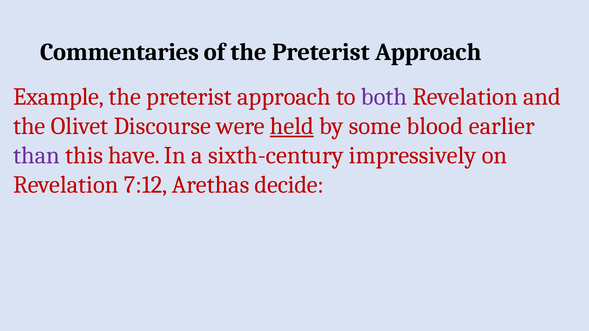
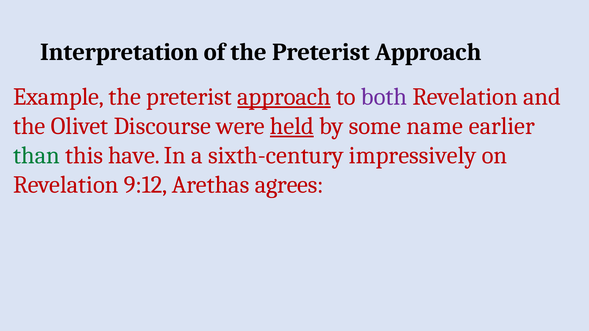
Commentaries: Commentaries -> Interpretation (119, 52)
approach underline: none -> present (284, 97)
blood: blood -> name (435, 126)
than colour: purple -> green (37, 156)
7:12: 7:12 -> 9:12 (146, 185)
decide: decide -> agrees (289, 185)
